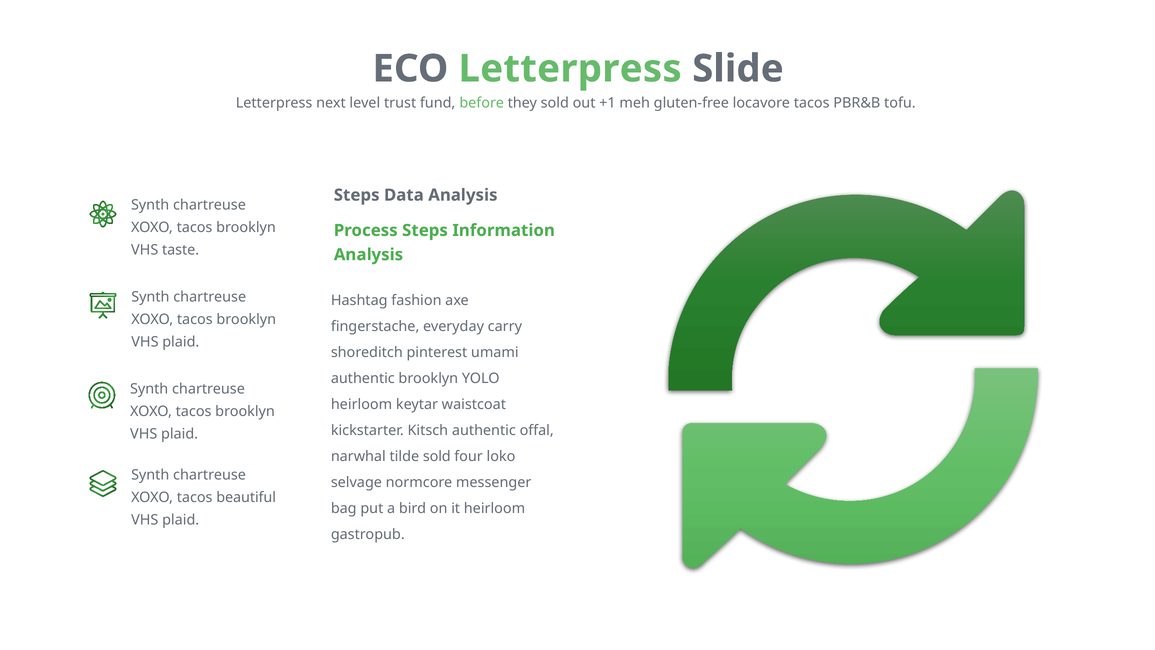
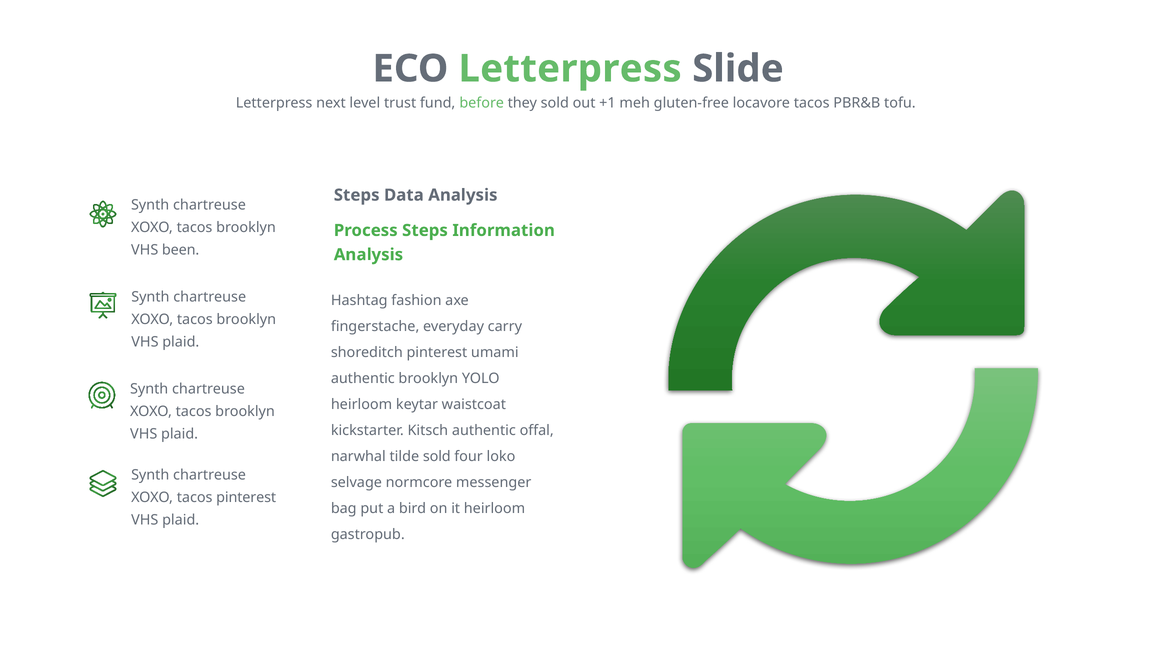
taste: taste -> been (181, 250)
tacos beautiful: beautiful -> pinterest (246, 497)
